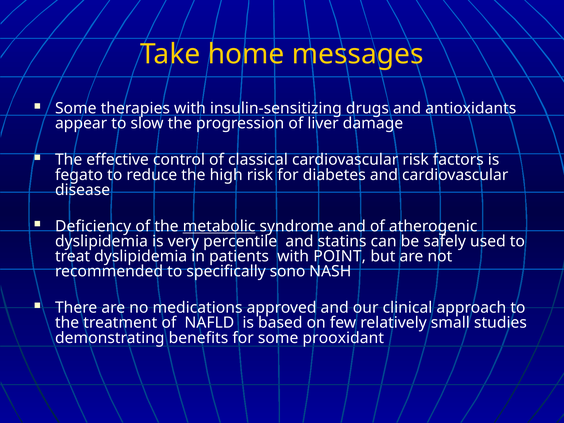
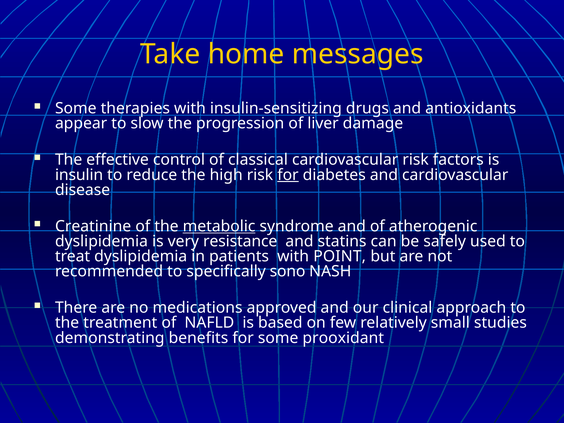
fegato: fegato -> insulin (79, 175)
for underline: none -> present (288, 175)
Deficiency: Deficiency -> Creatinine (93, 226)
percentile: percentile -> resistance (240, 241)
